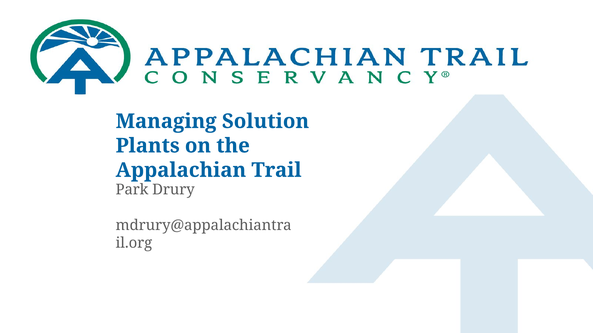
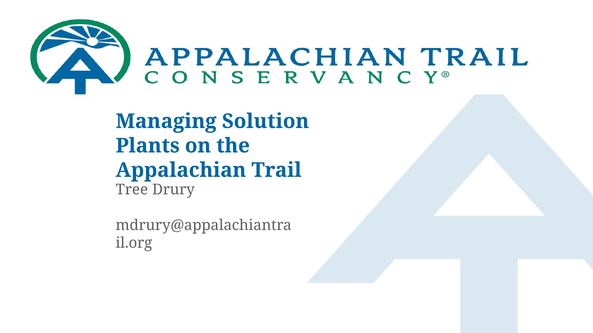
Park: Park -> Tree (132, 190)
